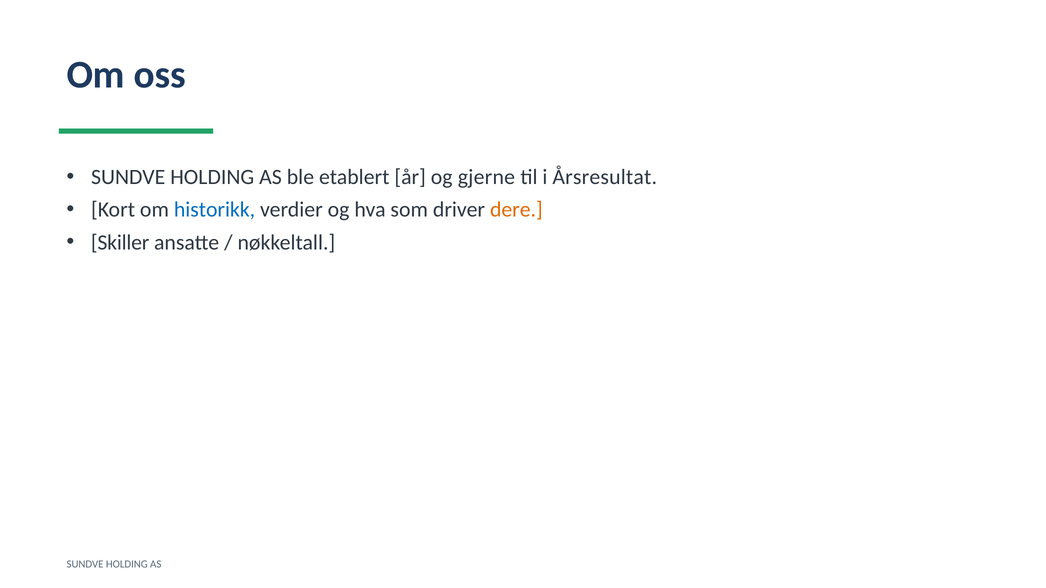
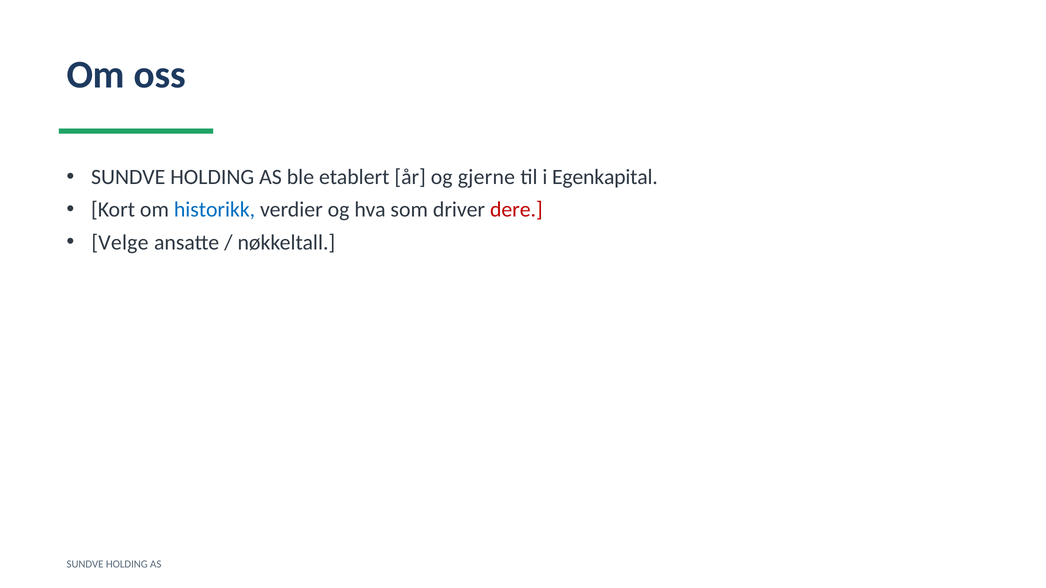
Årsresultat: Årsresultat -> Egenkapital (605, 177)
dere colour: orange -> red (516, 210)
Skiller: Skiller -> Velge (120, 243)
